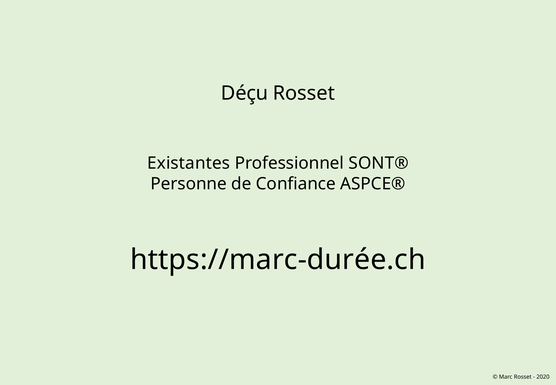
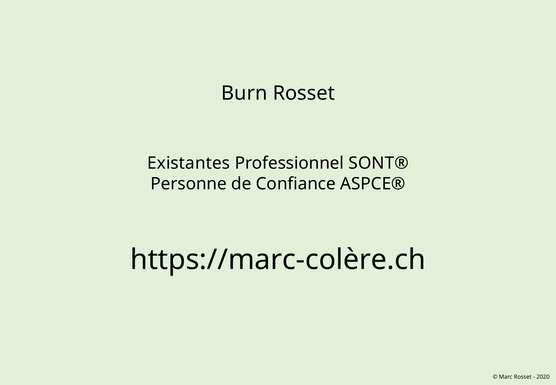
Déçu: Déçu -> Burn (244, 93)
https://marc-durée.ch: https://marc-durée.ch -> https://marc-colère.ch (278, 260)
